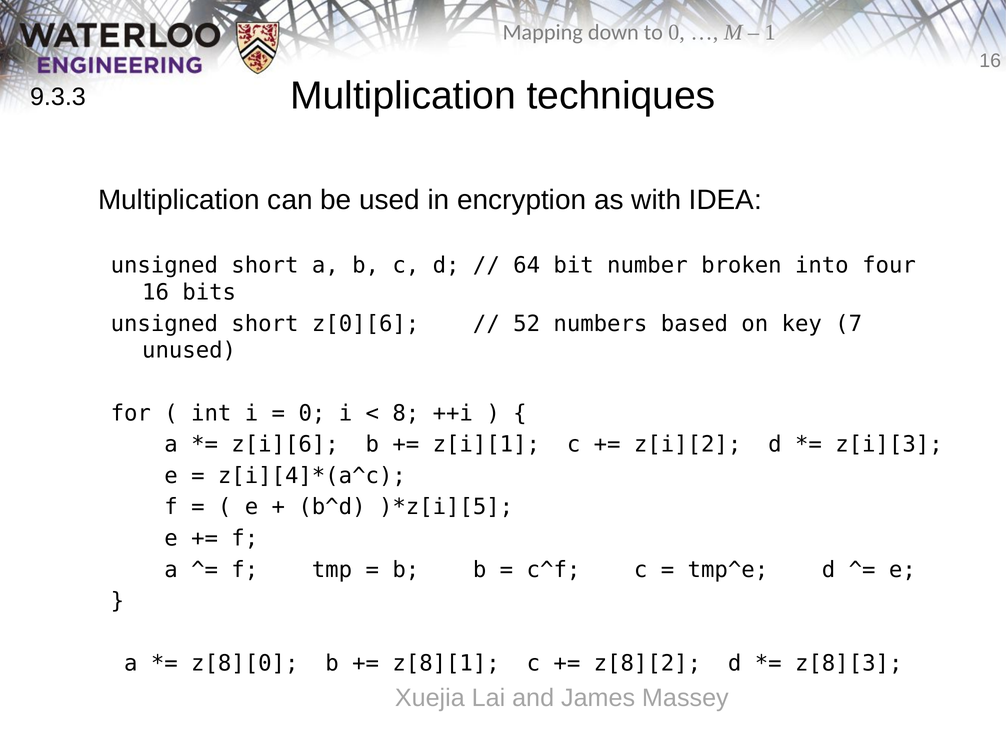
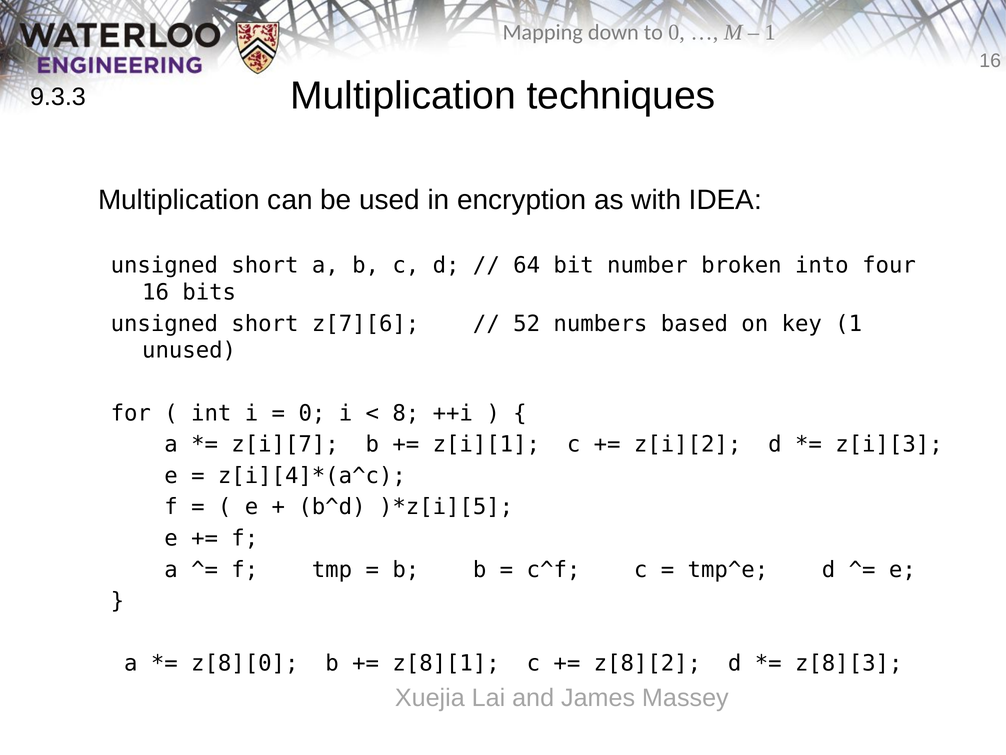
z[0][6: z[0][6 -> z[7][6 (366, 323)
key 7: 7 -> 1 (849, 323)
z[i][6: z[i][6 -> z[i][7 (285, 444)
